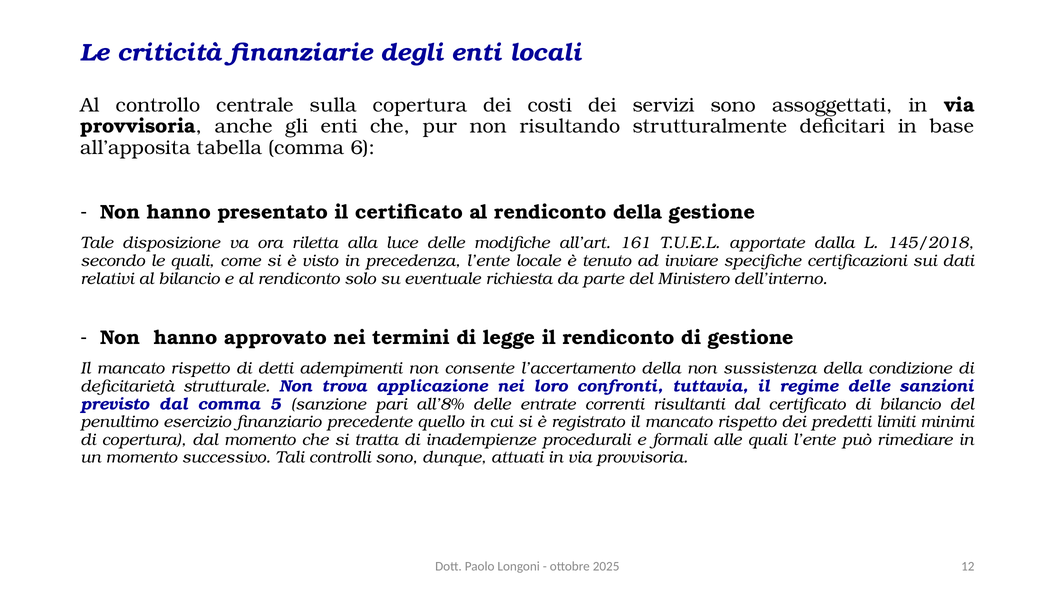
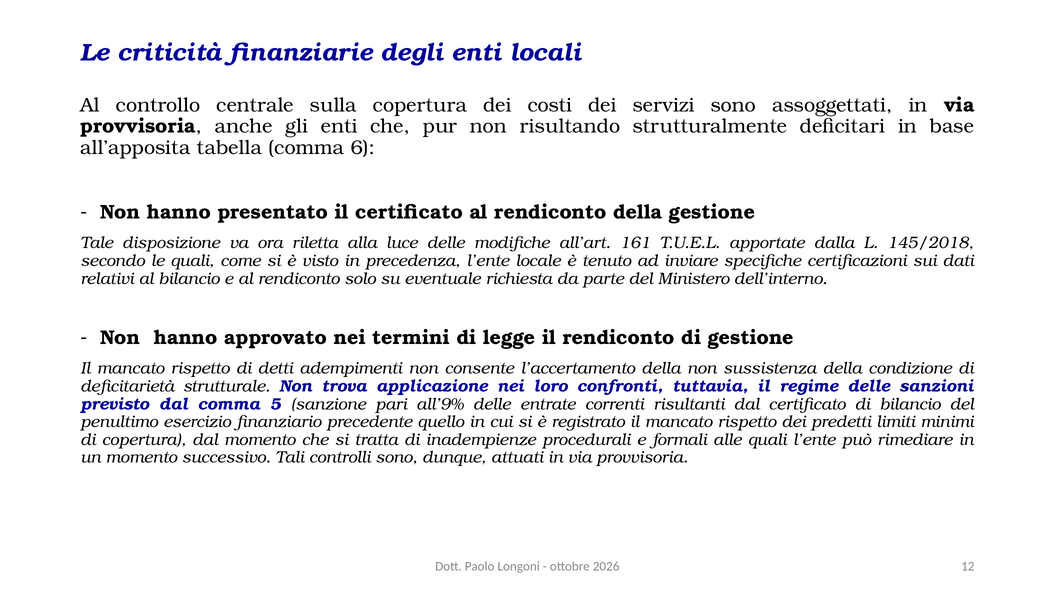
all’8%: all’8% -> all’9% (440, 404)
2025: 2025 -> 2026 (606, 567)
